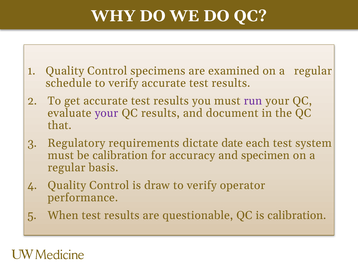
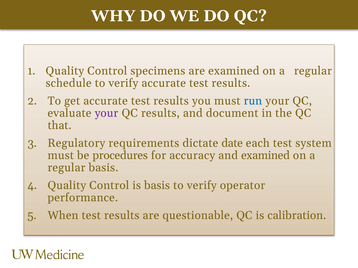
run colour: purple -> blue (253, 101)
be calibration: calibration -> procedures (120, 156)
and specimen: specimen -> examined (265, 156)
is draw: draw -> basis (157, 186)
